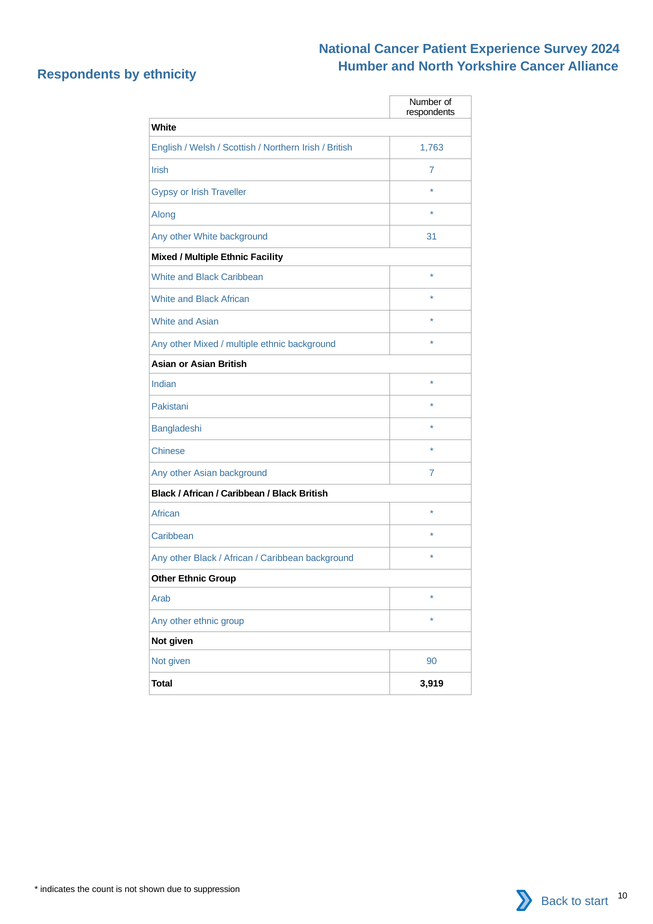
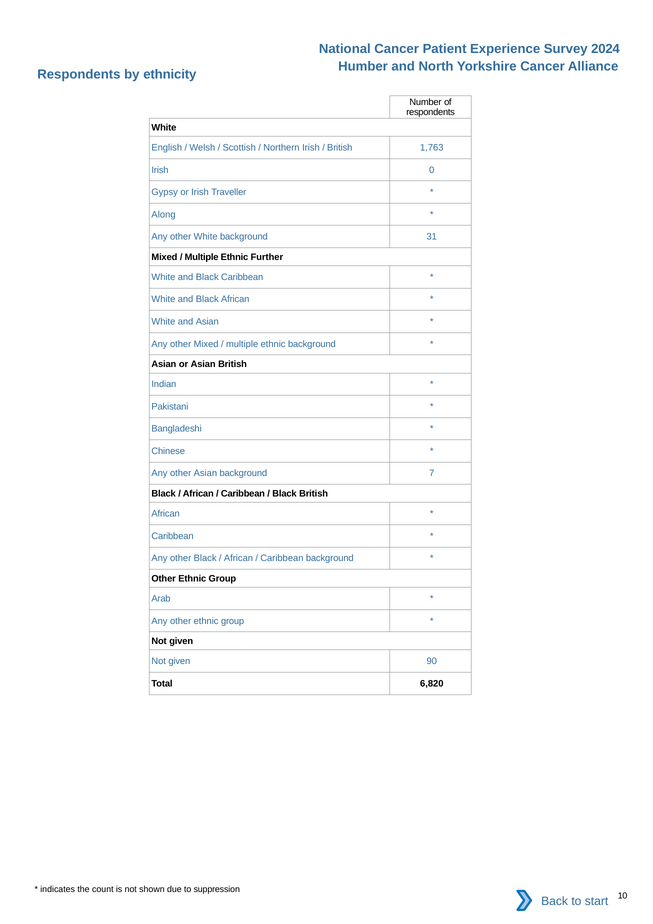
Irish 7: 7 -> 0 (432, 170)
Facility: Facility -> Further (267, 257)
3,919: 3,919 -> 6,820 (432, 684)
